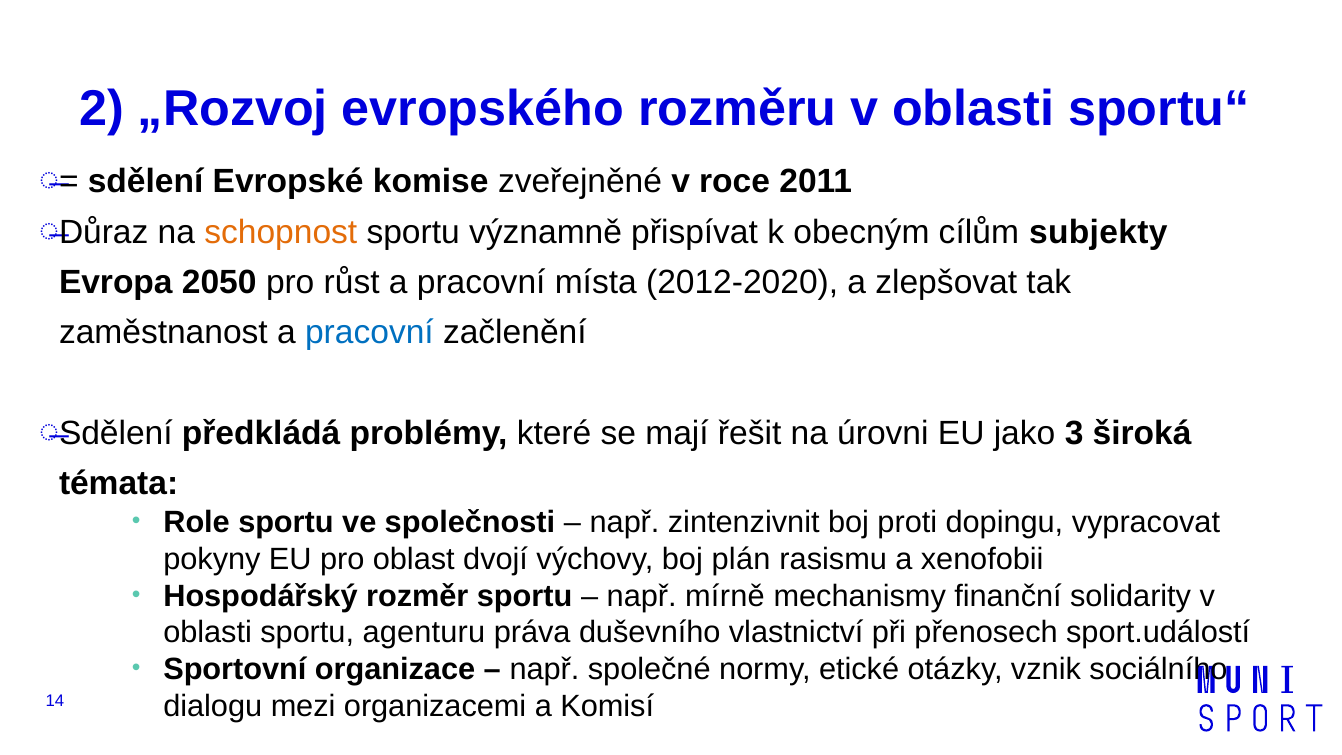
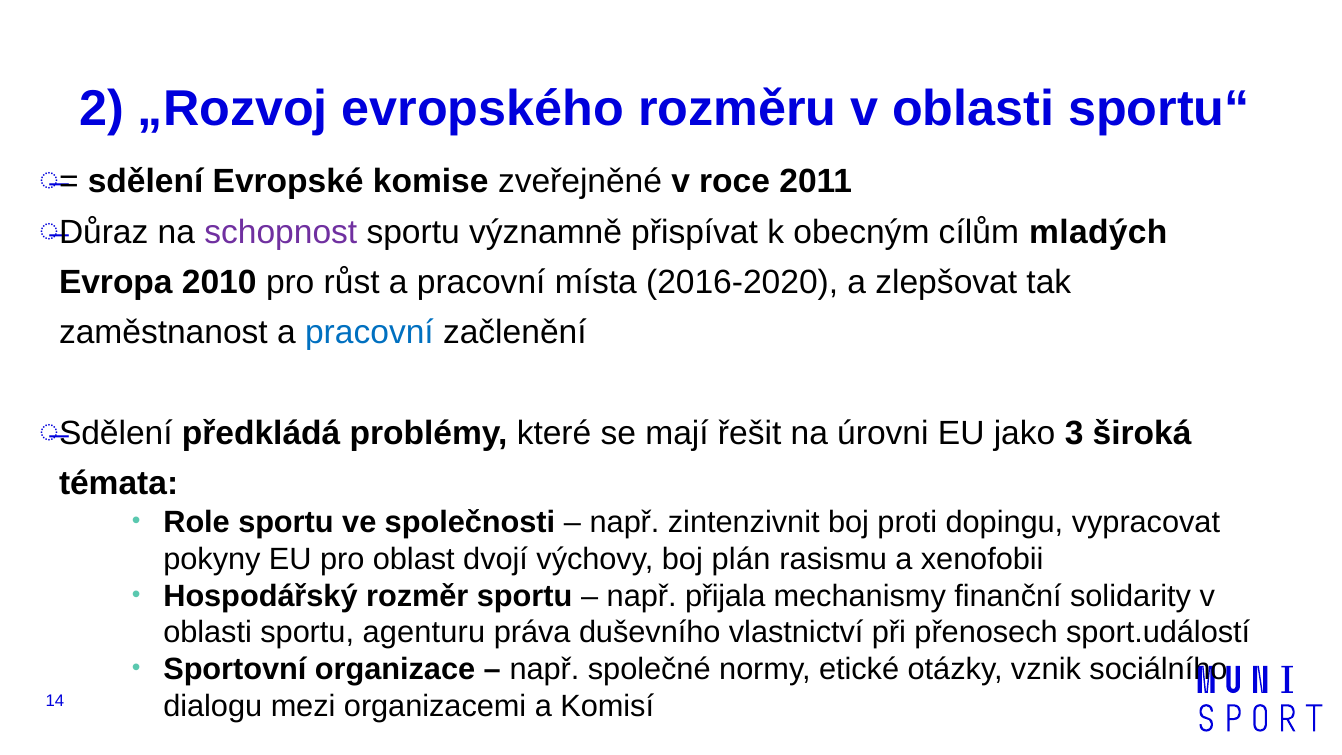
schopnost colour: orange -> purple (281, 232)
subjekty: subjekty -> mladých (1098, 232)
2050: 2050 -> 2010 (219, 282)
2012-2020: 2012-2020 -> 2016-2020 (742, 282)
mírně: mírně -> přijala (725, 596)
